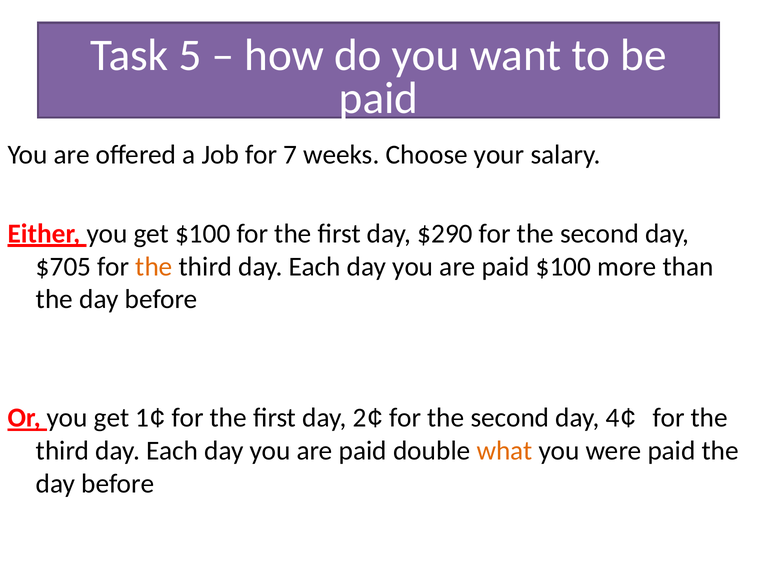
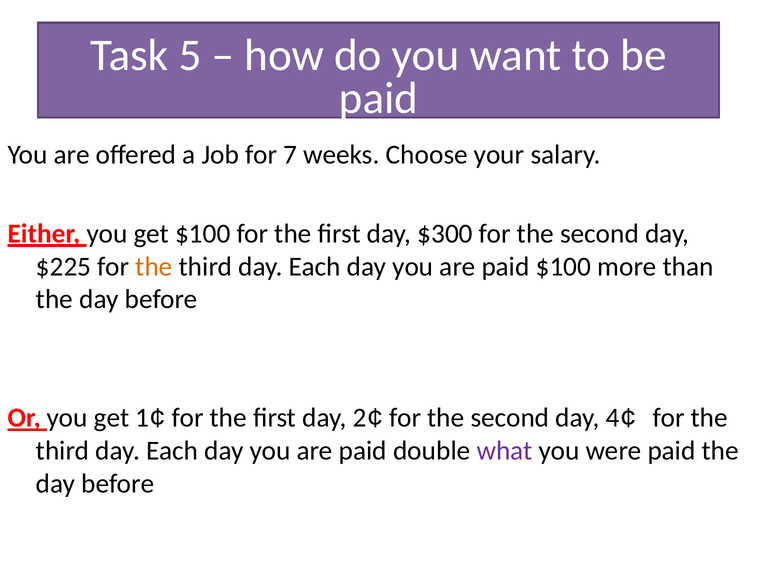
$290: $290 -> $300 (445, 234)
$705: $705 -> $225 (64, 266)
what colour: orange -> purple (505, 451)
